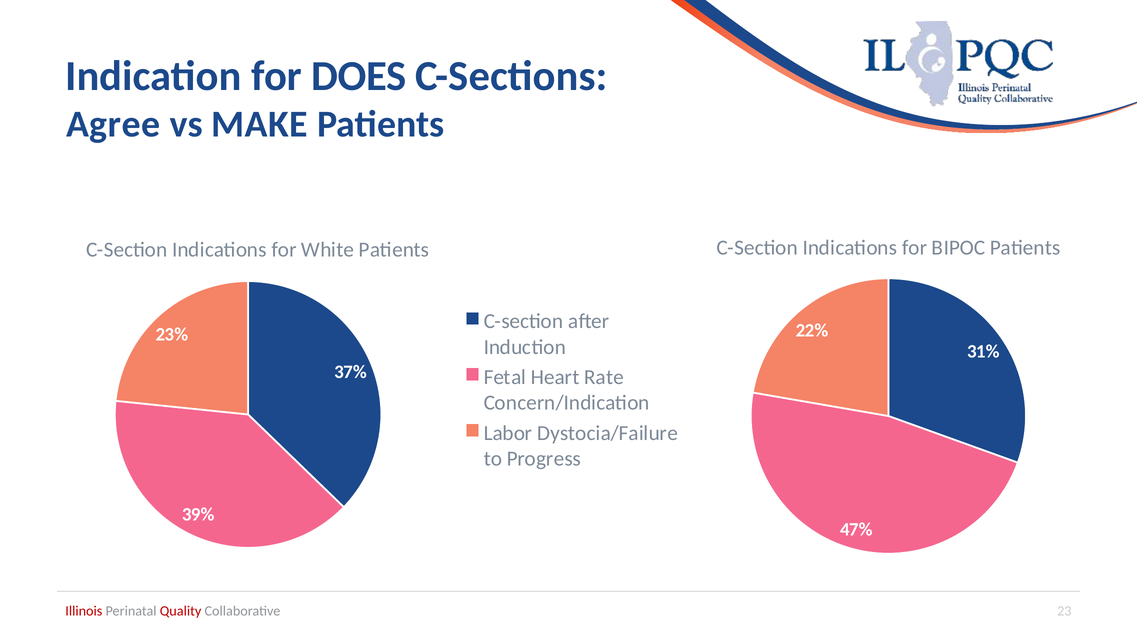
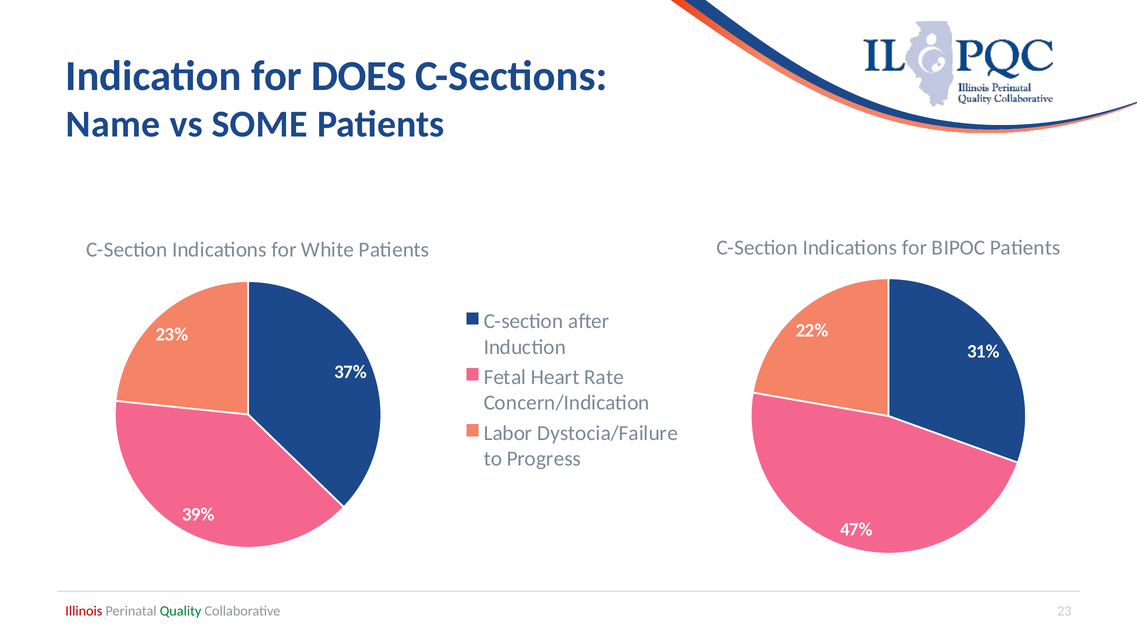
Agree: Agree -> Name (113, 124)
MAKE: MAKE -> SOME (260, 124)
Quality colour: red -> green (181, 611)
